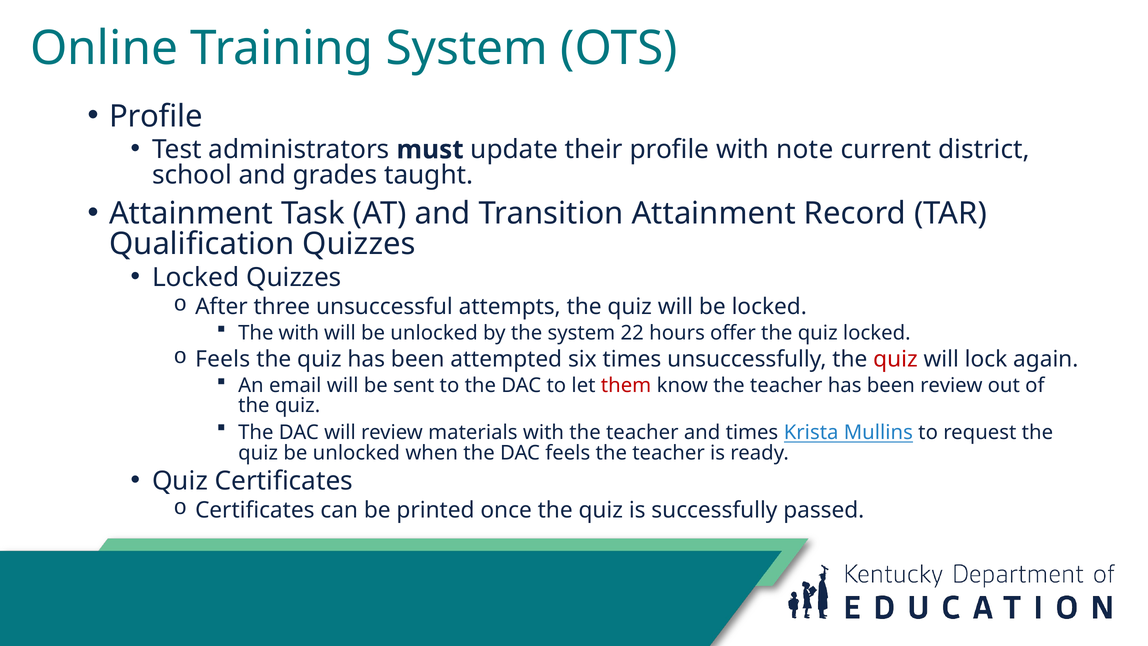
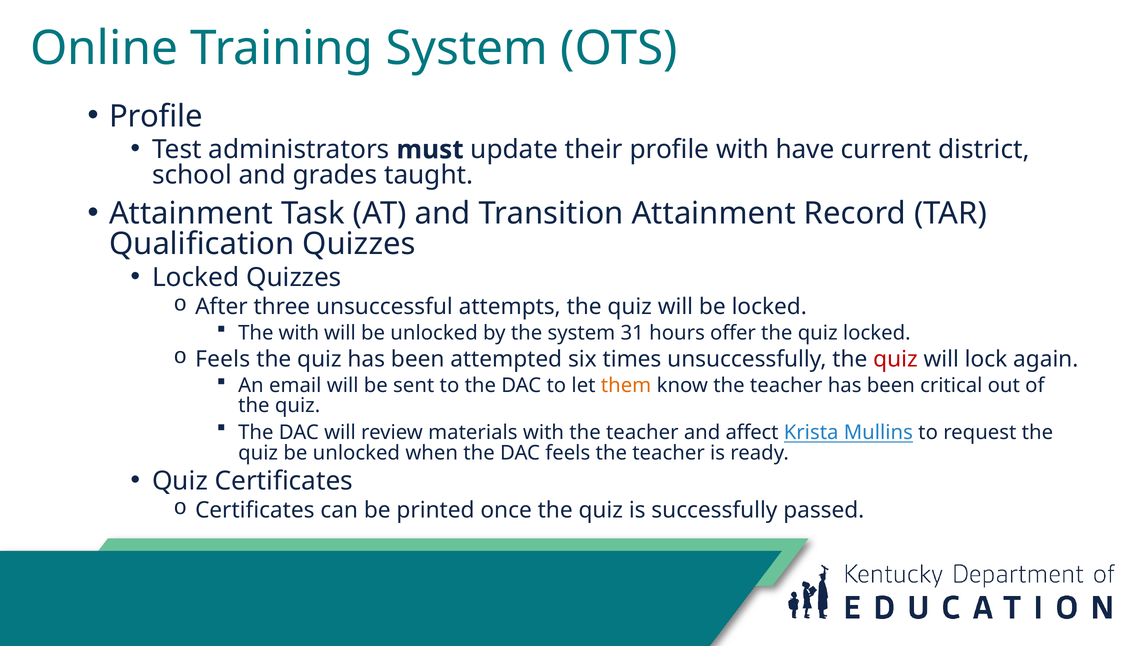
note: note -> have (805, 150)
22: 22 -> 31 (632, 333)
them colour: red -> orange (626, 385)
been review: review -> critical (951, 385)
and times: times -> affect (752, 433)
